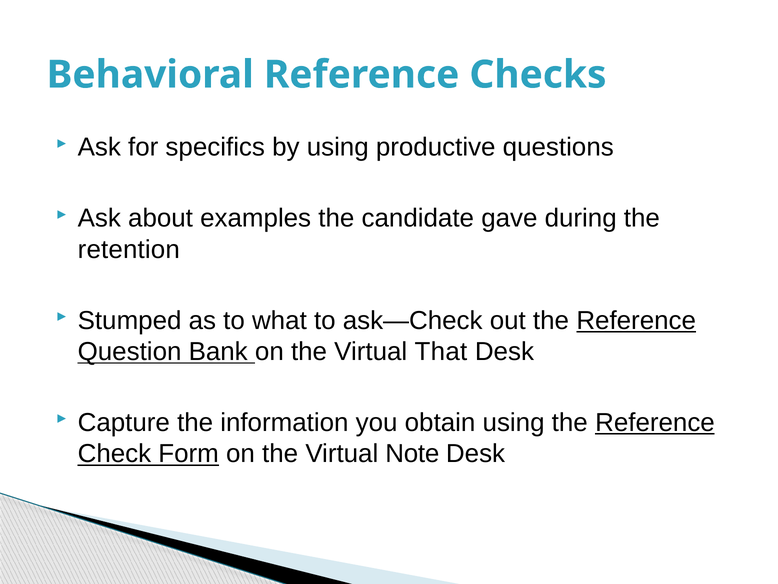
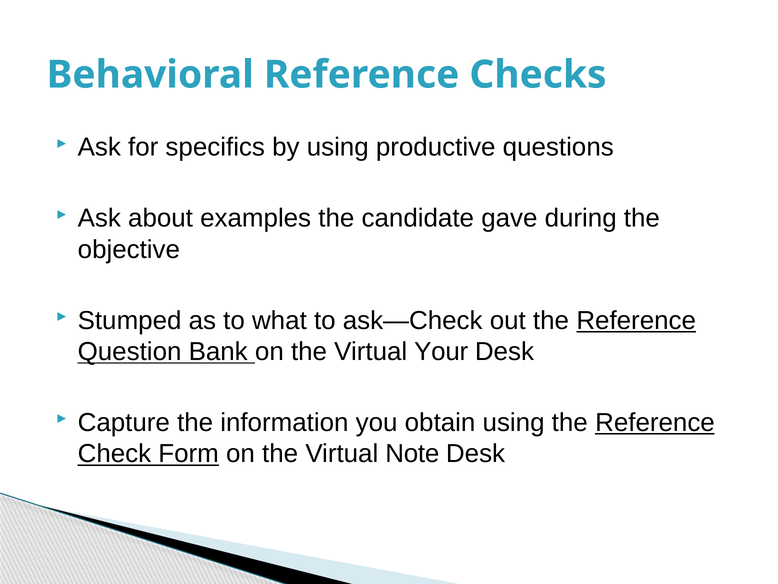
retention: retention -> objective (129, 249)
That: That -> Your (441, 351)
